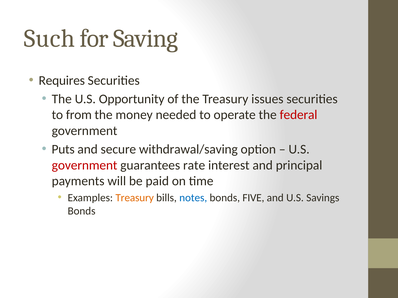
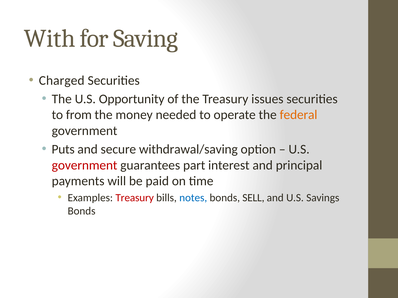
Such: Such -> With (50, 39)
Requires: Requires -> Charged (62, 81)
federal colour: red -> orange (299, 115)
rate: rate -> part (194, 165)
Treasury colour: orange -> red (135, 198)
FIVE: FIVE -> SELL (253, 198)
